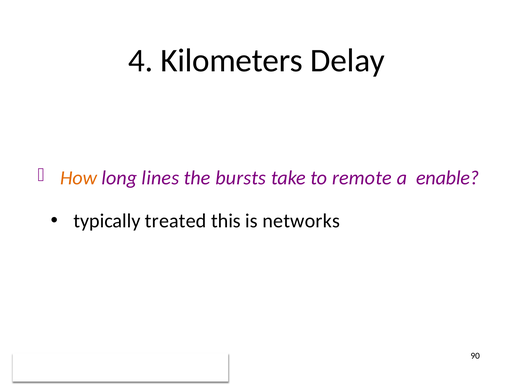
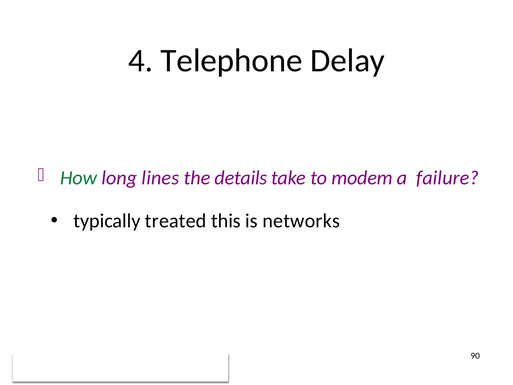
Kilometers: Kilometers -> Telephone (232, 60)
How colour: orange -> green (79, 178)
bursts: bursts -> details (241, 178)
remote: remote -> modem (362, 178)
enable: enable -> failure (448, 178)
